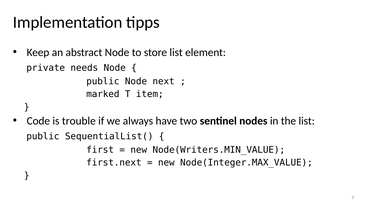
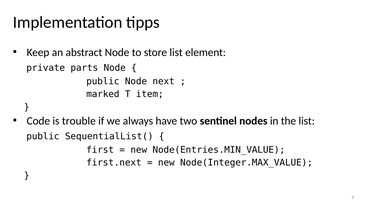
needs: needs -> parts (84, 68)
Node(Writers.MIN_VALUE: Node(Writers.MIN_VALUE -> Node(Entries.MIN_VALUE (219, 149)
